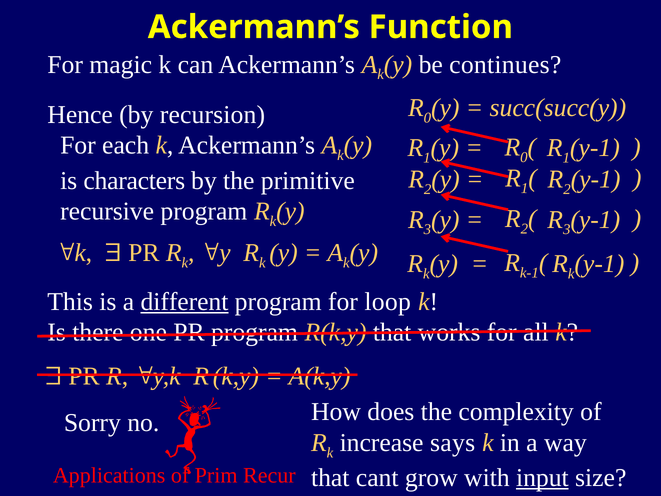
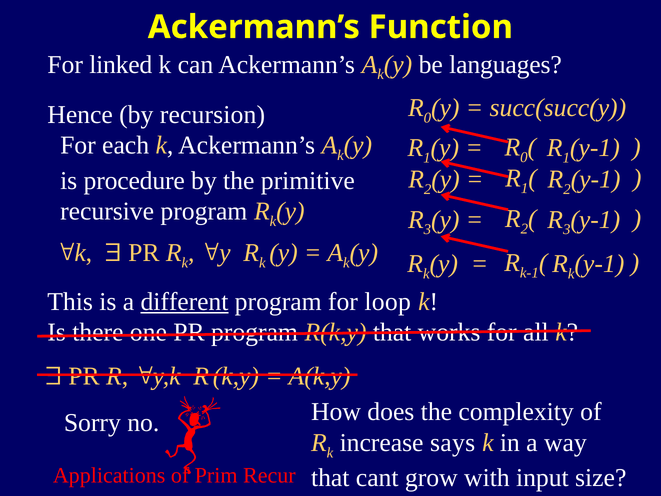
magic: magic -> linked (121, 65)
continues: continues -> languages (506, 65)
characters: characters -> procedure (134, 181)
input underline: present -> none (542, 478)
